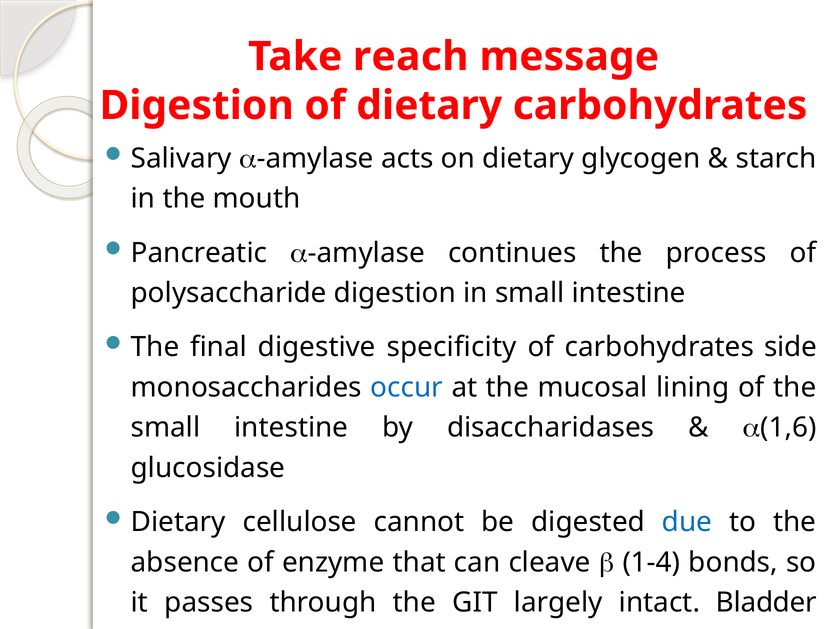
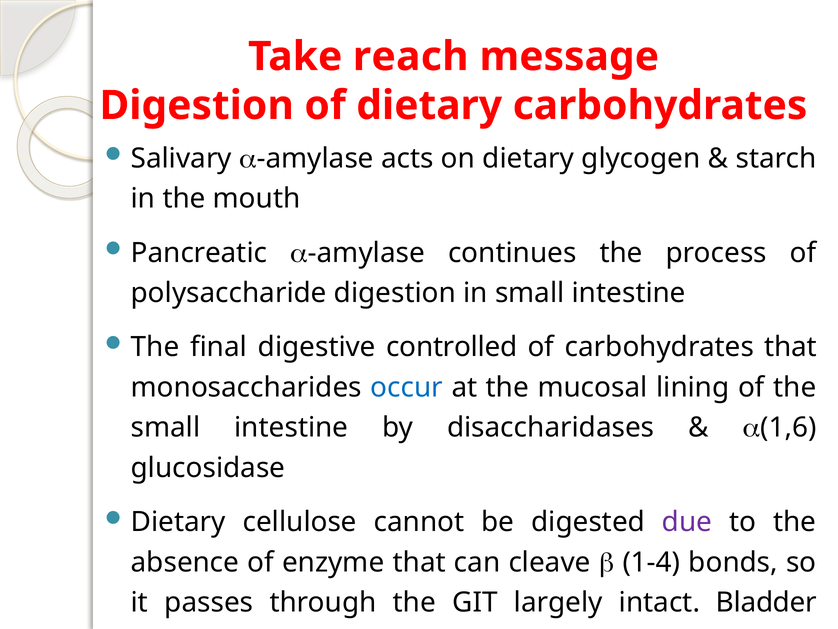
specificity: specificity -> controlled (452, 347)
carbohydrates side: side -> that (791, 347)
due colour: blue -> purple (687, 522)
